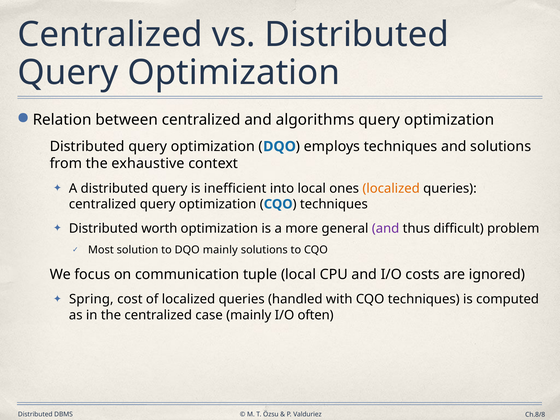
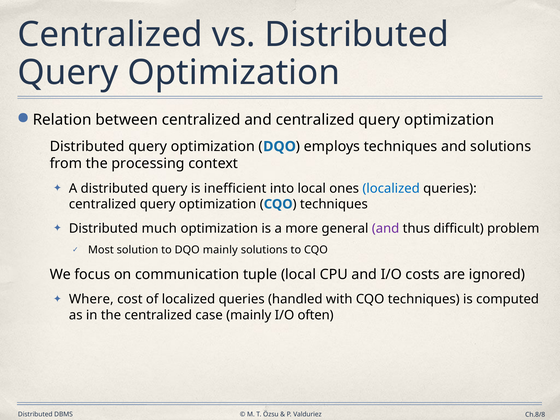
and algorithms: algorithms -> centralized (315, 120)
exhaustive: exhaustive -> processing (148, 164)
localized colour: orange -> blue (391, 188)
worth: worth -> much (159, 228)
Spring: Spring -> Where (91, 299)
